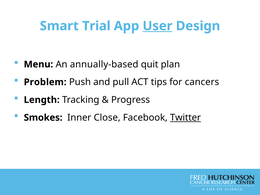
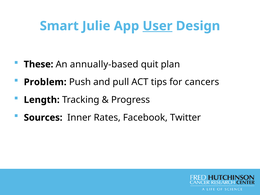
Trial: Trial -> Julie (96, 26)
Menu: Menu -> These (38, 64)
Smokes: Smokes -> Sources (43, 118)
Close: Close -> Rates (107, 118)
Twitter underline: present -> none (185, 118)
